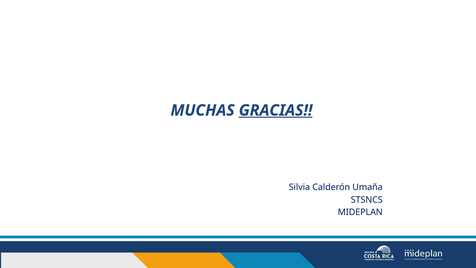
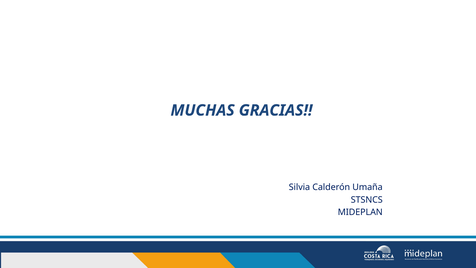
GRACIAS underline: present -> none (276, 110)
